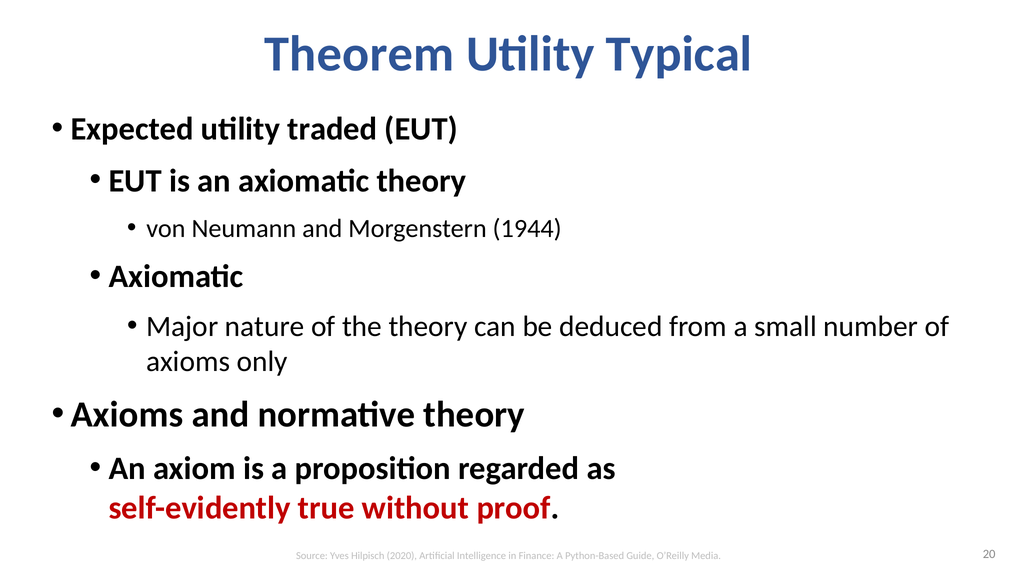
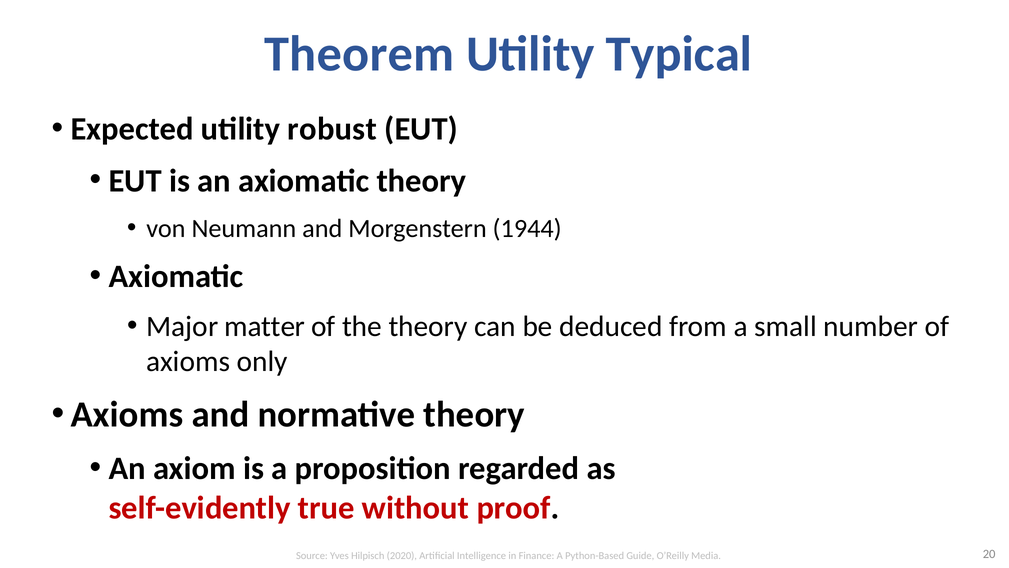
traded: traded -> robust (332, 129)
nature: nature -> matter (265, 326)
